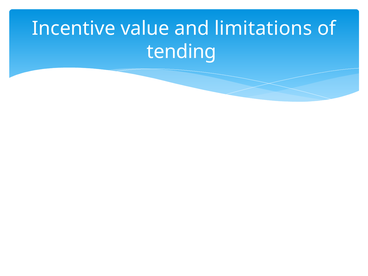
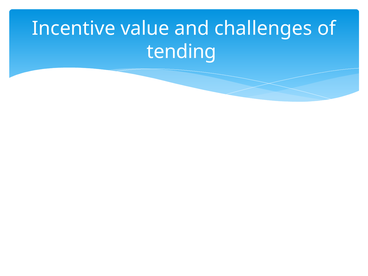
limitations: limitations -> challenges (263, 29)
